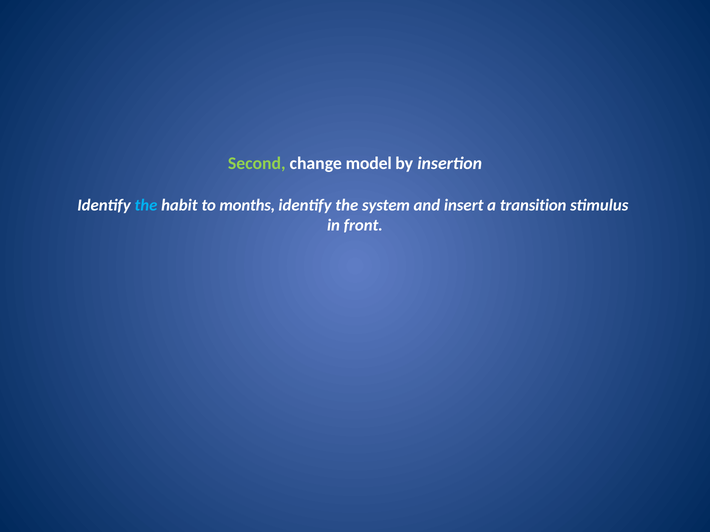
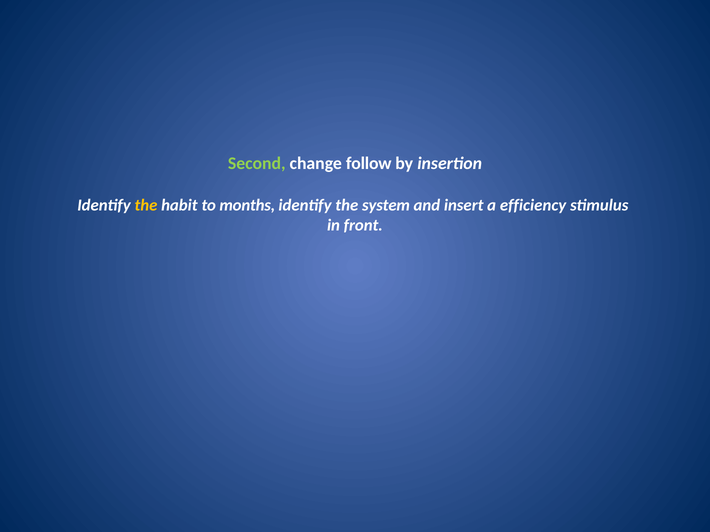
model: model -> follow (369, 163)
the colour: light blue -> yellow (146, 205)
transition: transition -> efficiency (533, 205)
